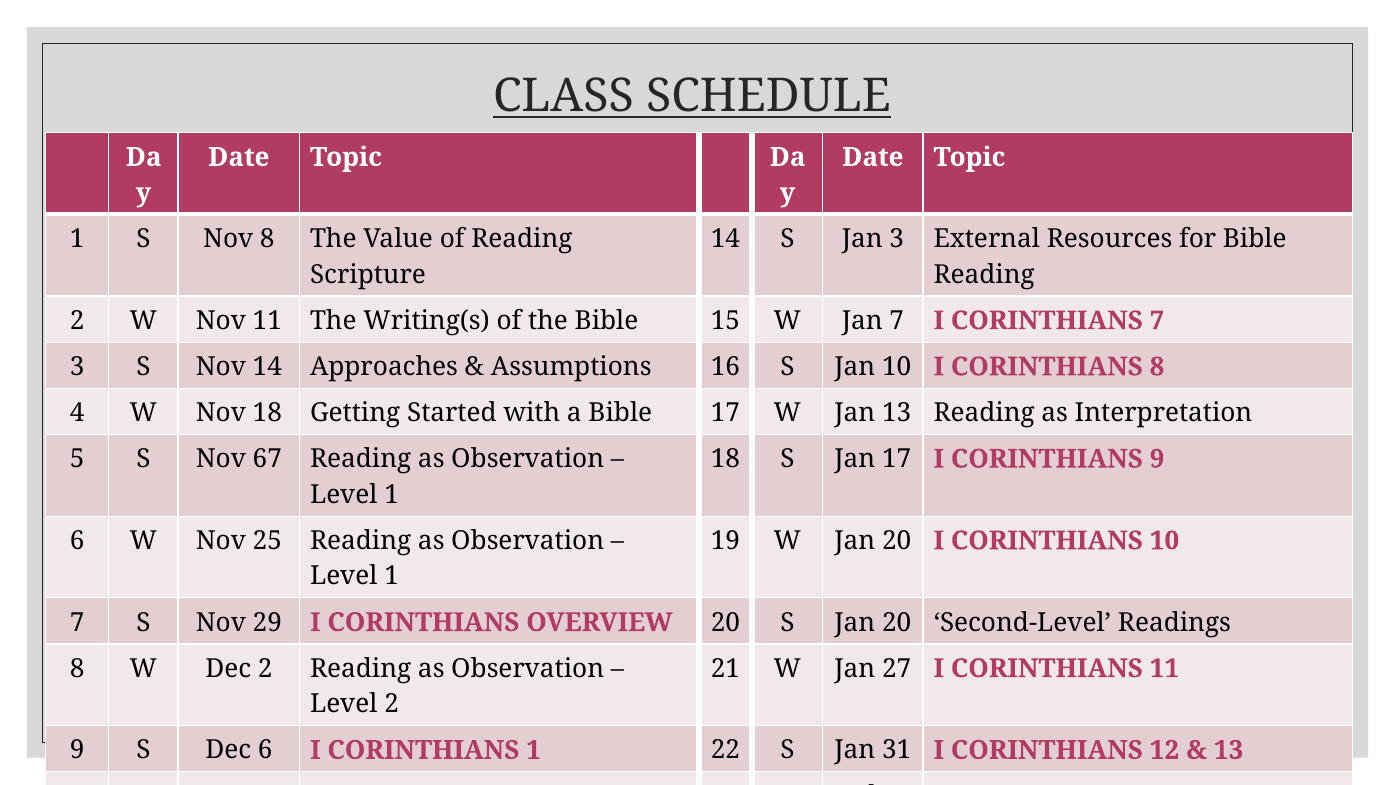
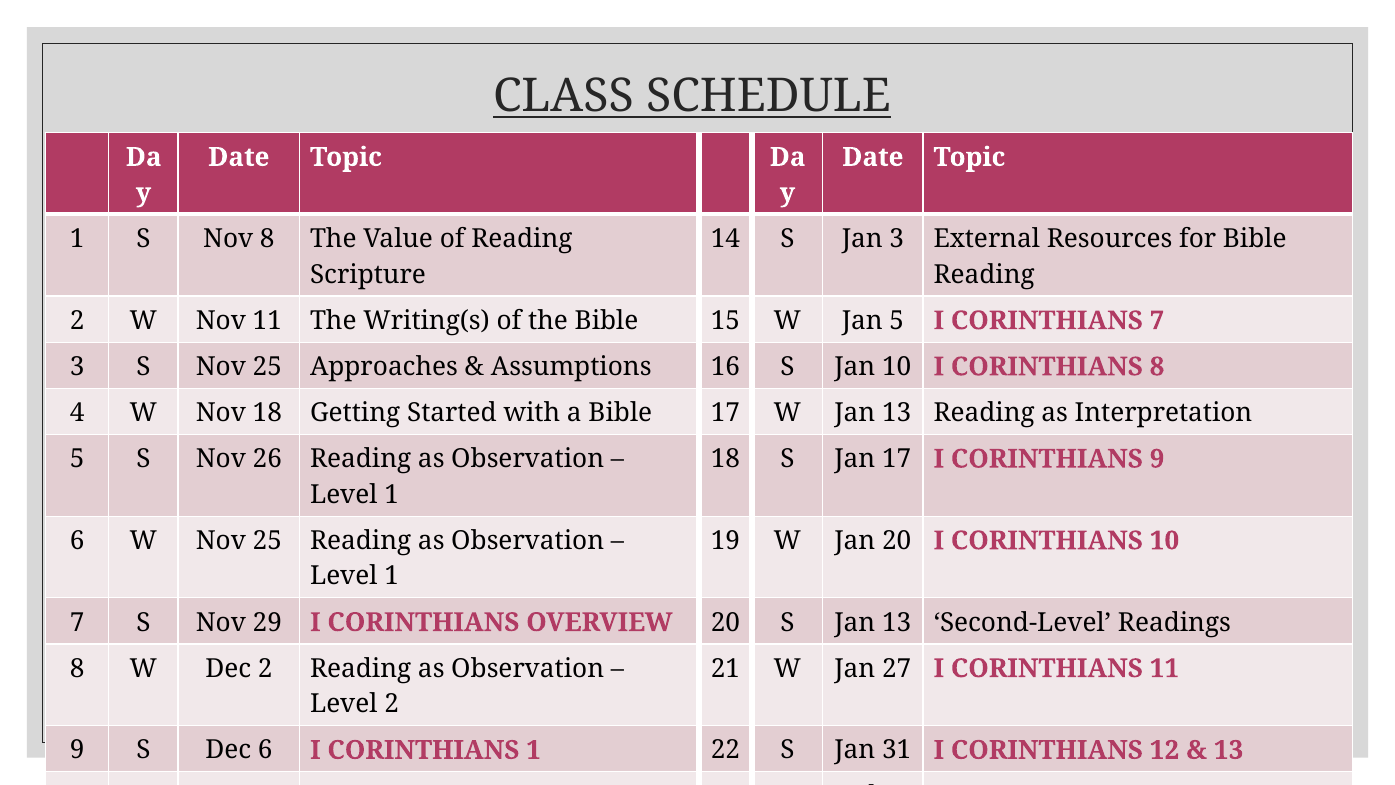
Jan 7: 7 -> 5 (897, 320)
S Nov 14: 14 -> 25 (267, 367)
Nov 67: 67 -> 26 (267, 459)
S Jan 20: 20 -> 13 (897, 622)
